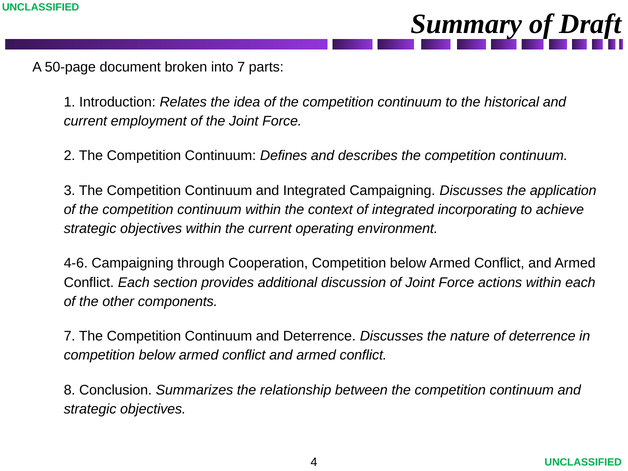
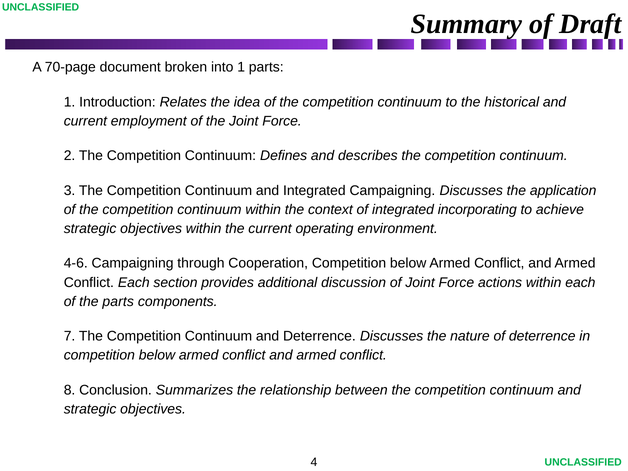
50-page: 50-page -> 70-page (70, 67)
into 7: 7 -> 1 (241, 67)
the other: other -> parts (118, 302)
